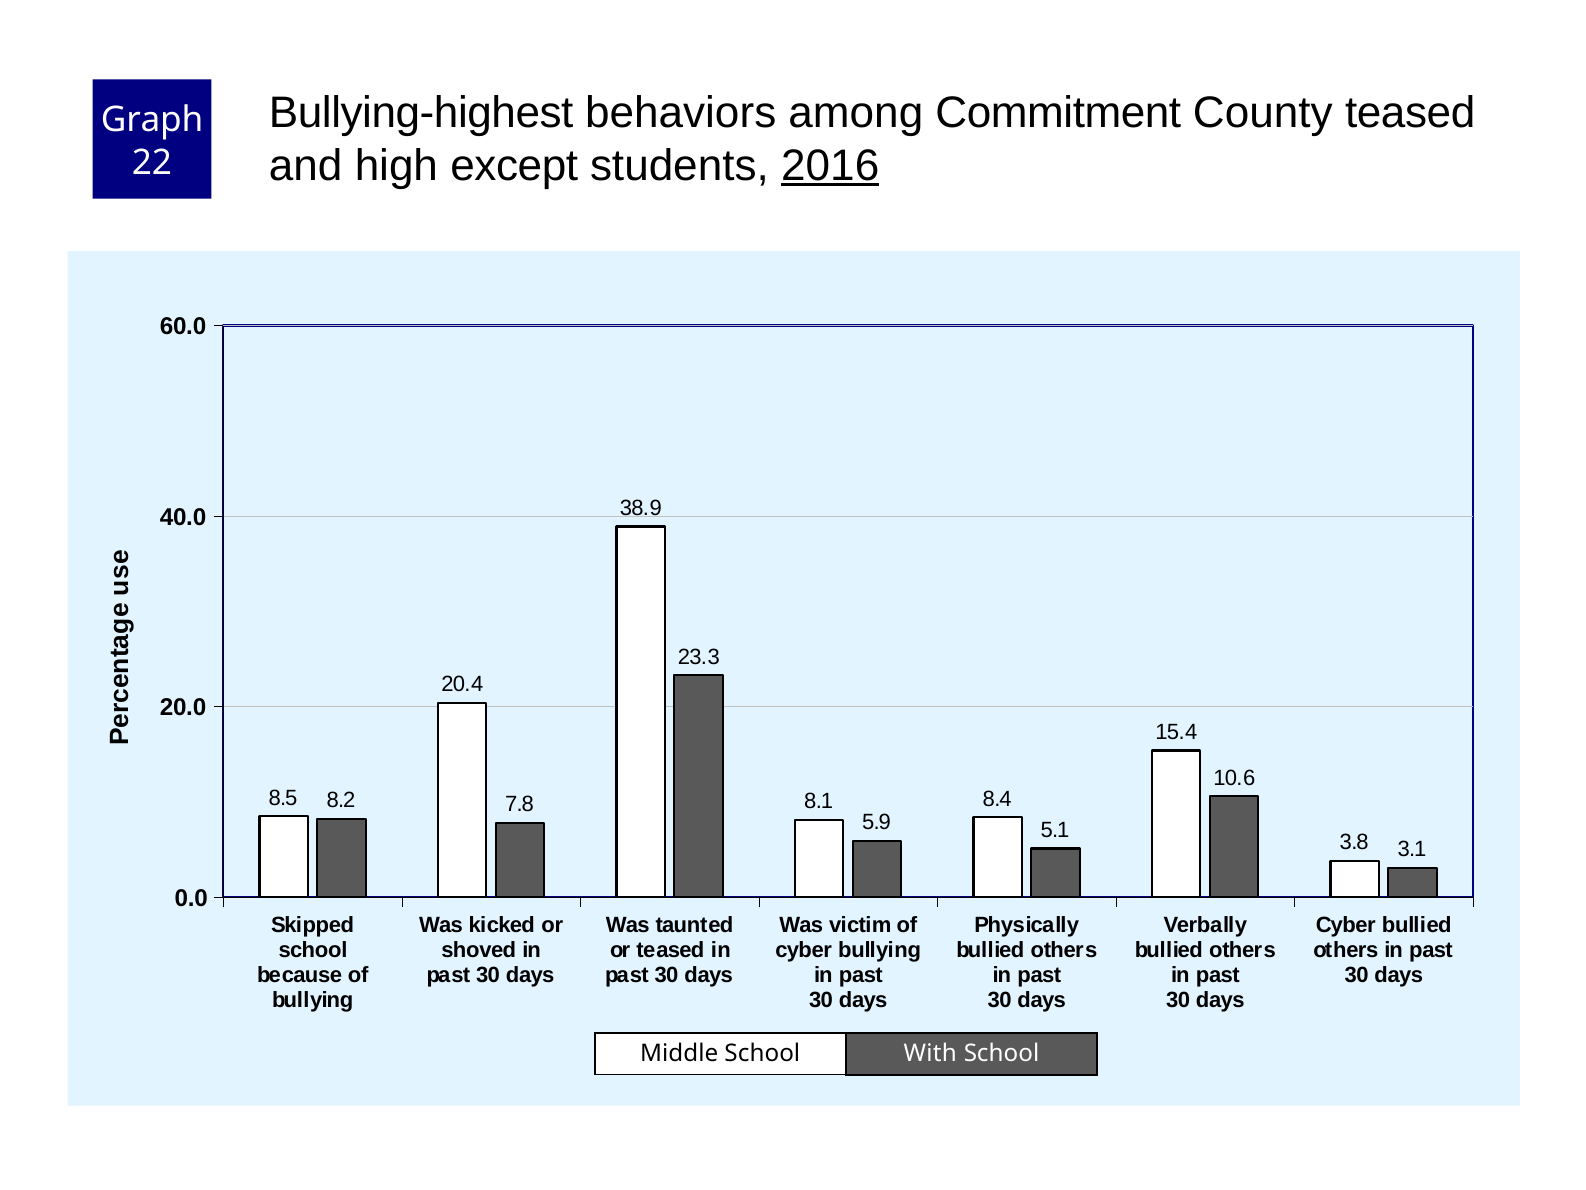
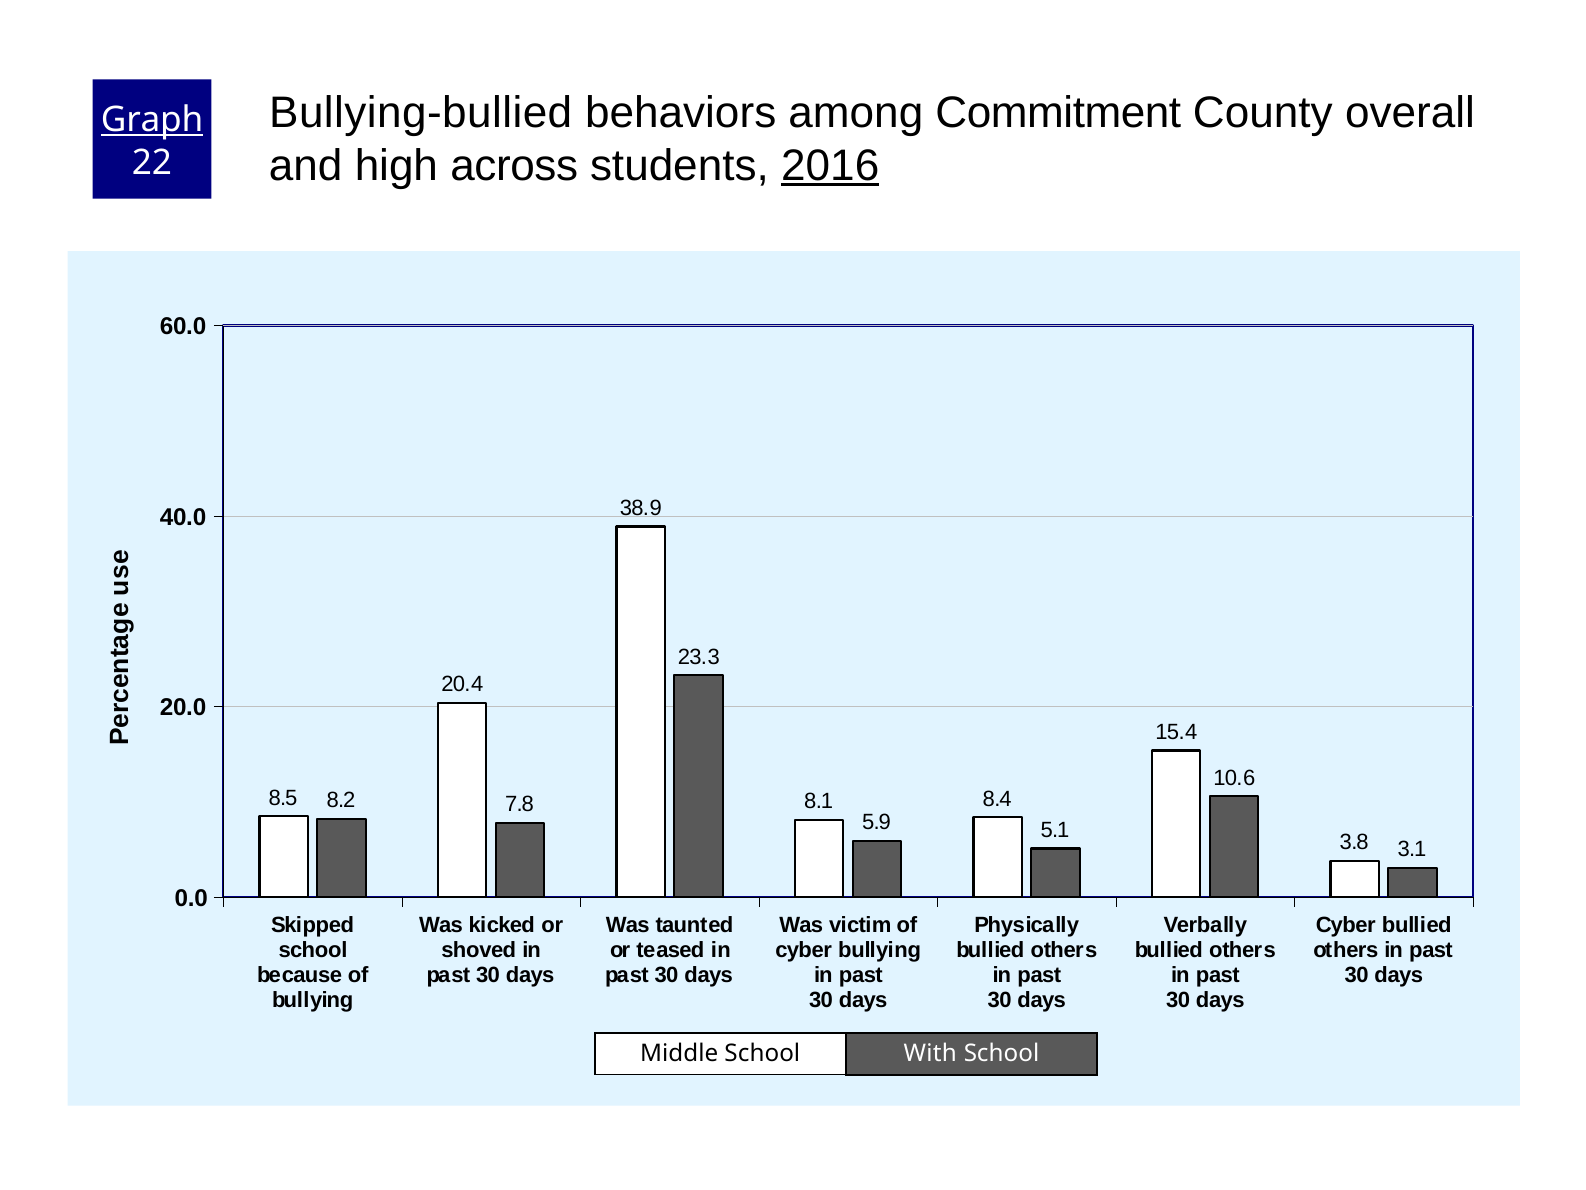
Bullying-highest: Bullying-highest -> Bullying-bullied (421, 113)
County teased: teased -> overall (1410, 113)
Graph underline: none -> present (152, 120)
except: except -> across (514, 166)
